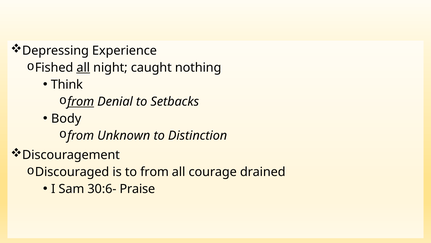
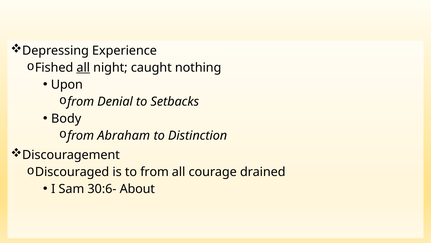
Think: Think -> Upon (67, 84)
from underline: present -> none (81, 101)
Unknown: Unknown -> Abraham (124, 135)
Praise: Praise -> About (137, 189)
